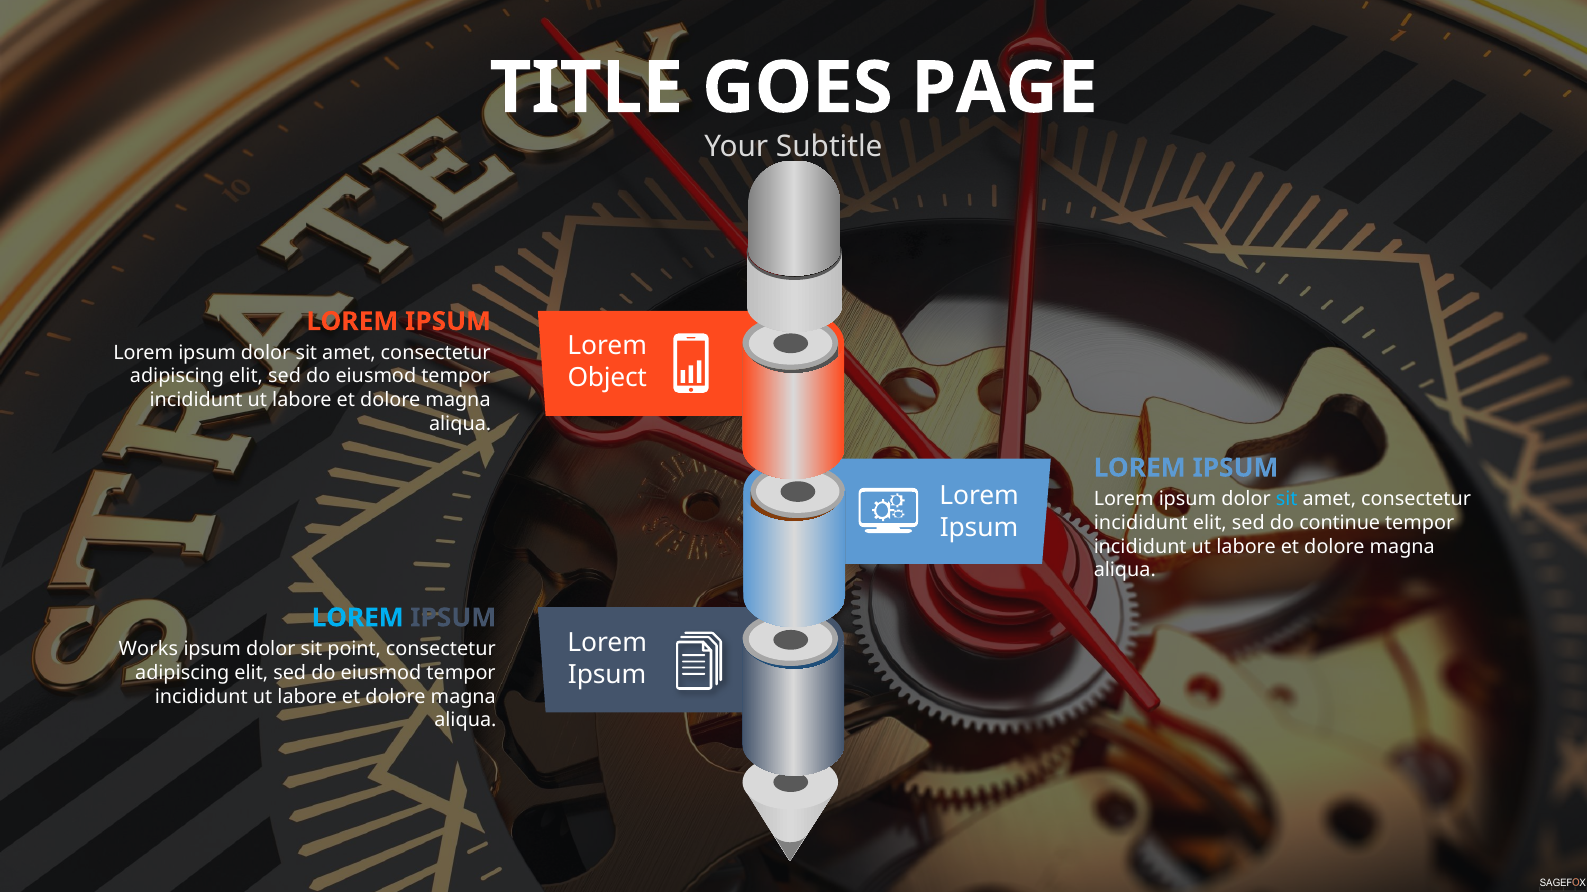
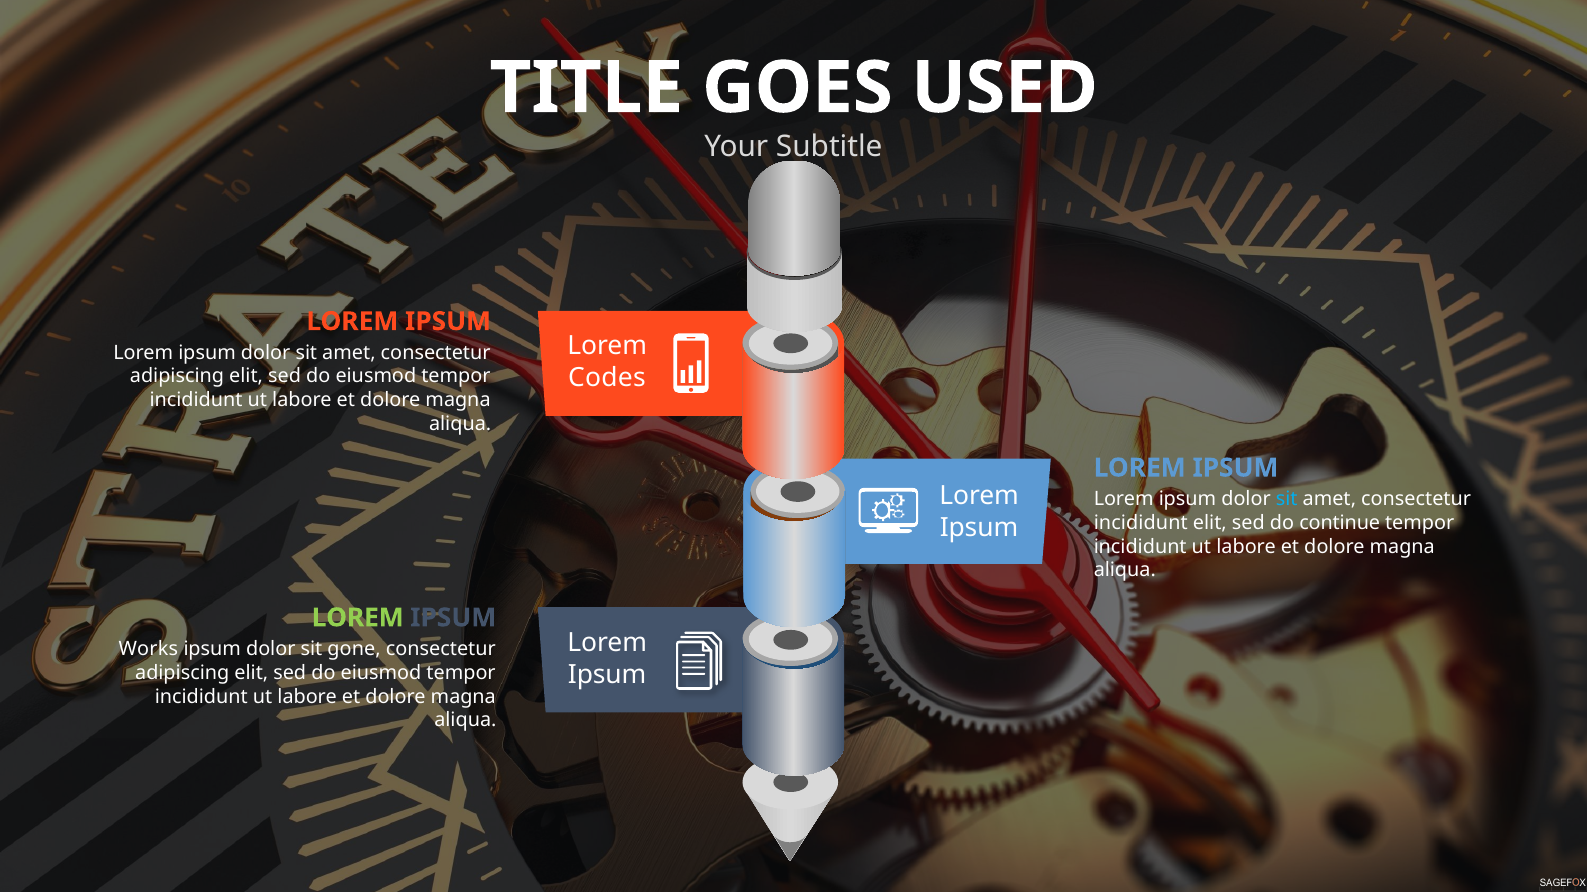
PAGE: PAGE -> USED (1005, 88)
Object: Object -> Codes (607, 378)
LOREM colour: light blue -> light green (358, 618)
point: point -> gone (354, 649)
